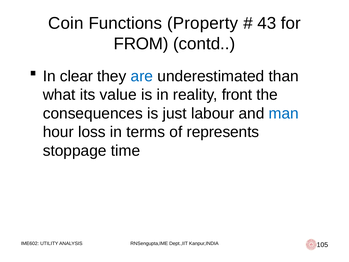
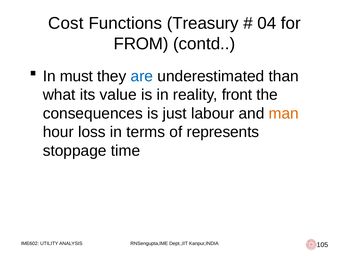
Coin: Coin -> Cost (66, 23)
Property: Property -> Treasury (203, 23)
43: 43 -> 04 (267, 23)
clear: clear -> must (76, 76)
man colour: blue -> orange (284, 113)
